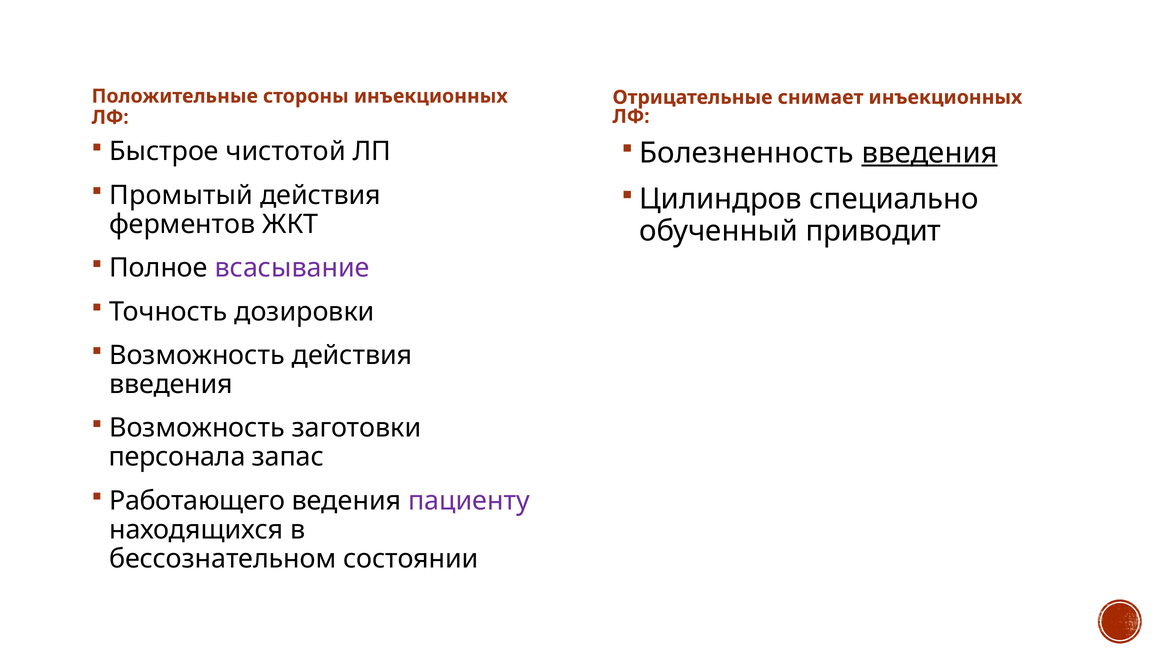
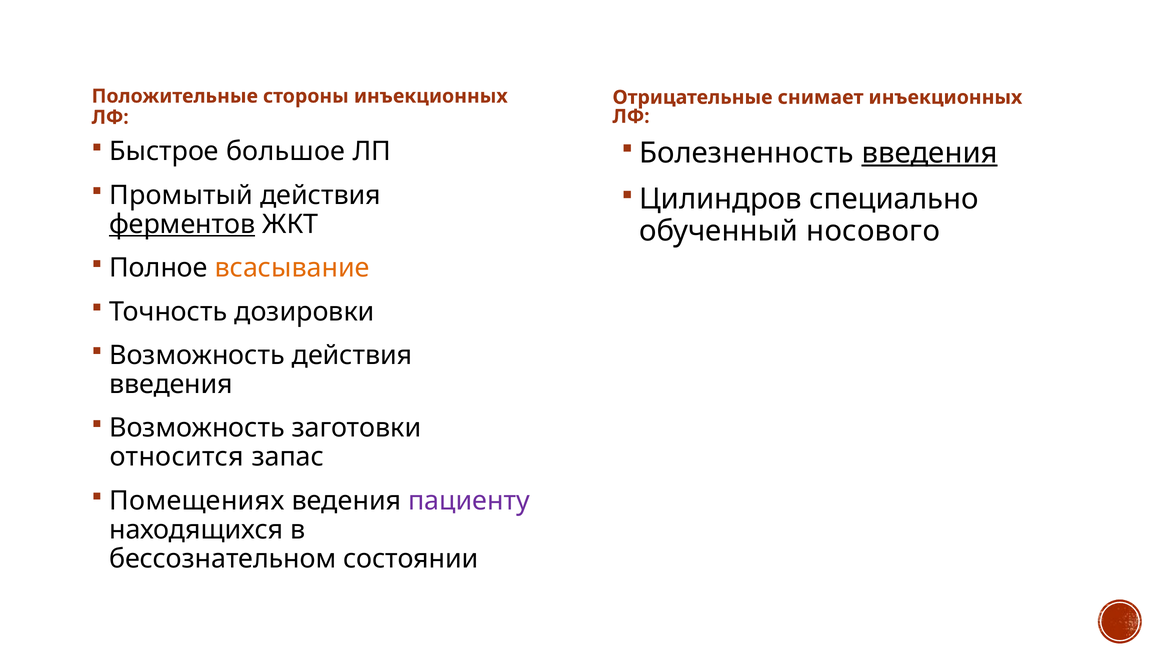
чистотой: чистотой -> большое (286, 152)
ферментов underline: none -> present (182, 224)
приводит: приводит -> носового (873, 231)
всасывание colour: purple -> orange (292, 268)
персонала: персонала -> относится (177, 457)
Работающего: Работающего -> Помещениях (197, 501)
